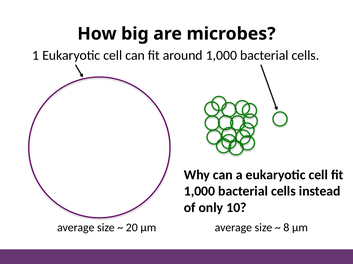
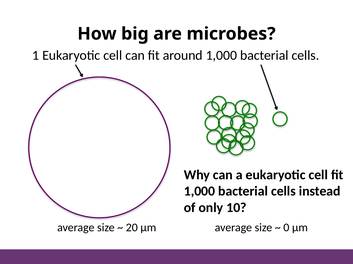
8: 8 -> 0 (286, 228)
